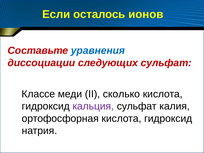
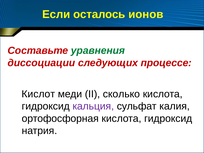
уравнения colour: blue -> green (98, 51)
следующих сульфат: сульфат -> процессе (166, 63)
Классе: Классе -> Кислот (38, 94)
